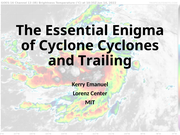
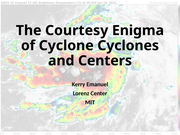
Essential: Essential -> Courtesy (77, 30)
Trailing: Trailing -> Centers (105, 61)
